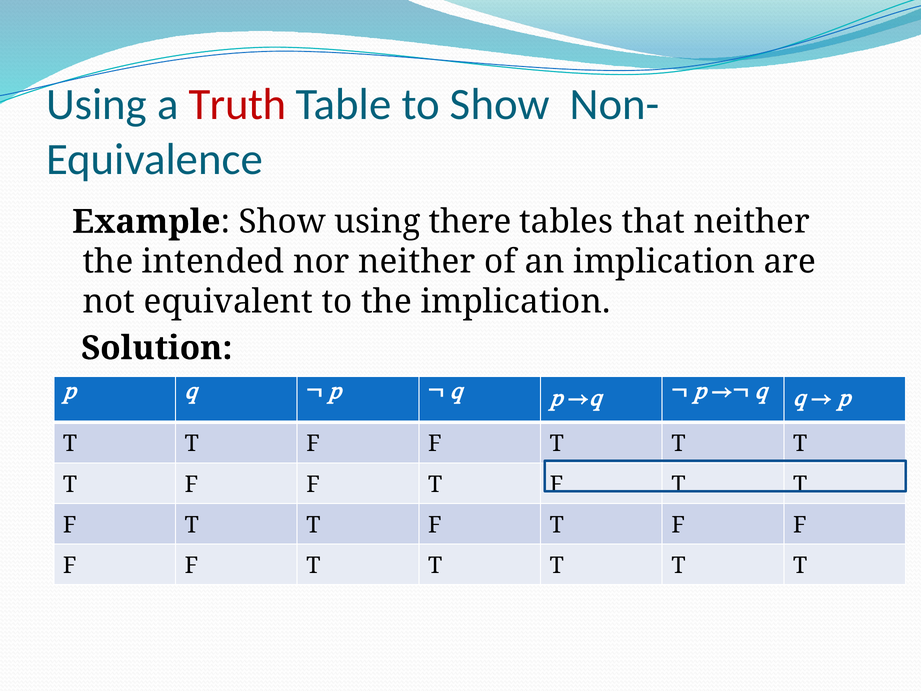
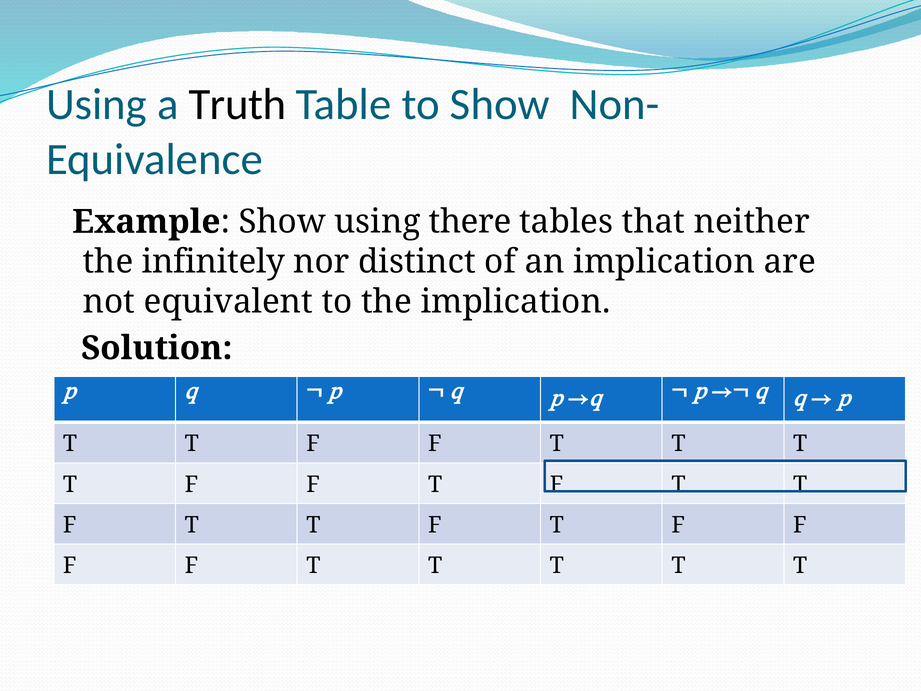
Truth colour: red -> black (237, 105)
intended: intended -> infinitely (213, 262)
nor neither: neither -> distinct (417, 262)
